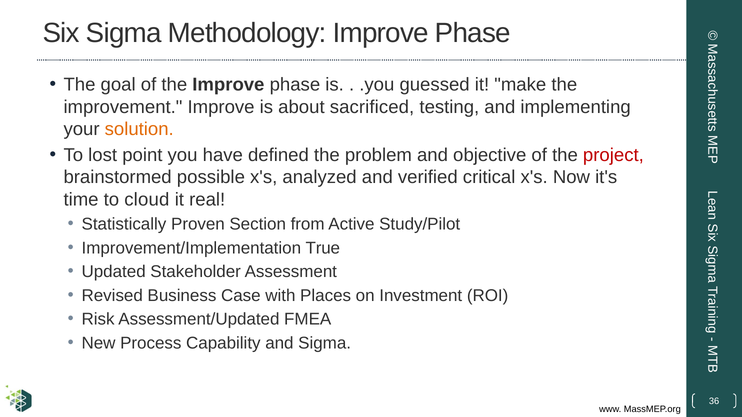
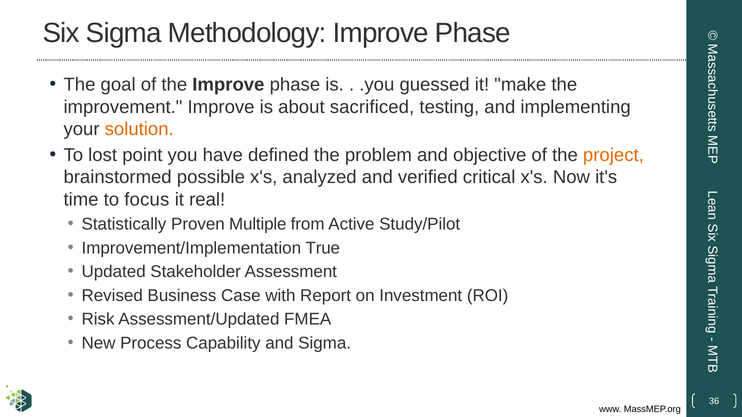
project colour: red -> orange (613, 155)
cloud: cloud -> focus (147, 200)
Section: Section -> Multiple (258, 224)
Places: Places -> Report (326, 296)
